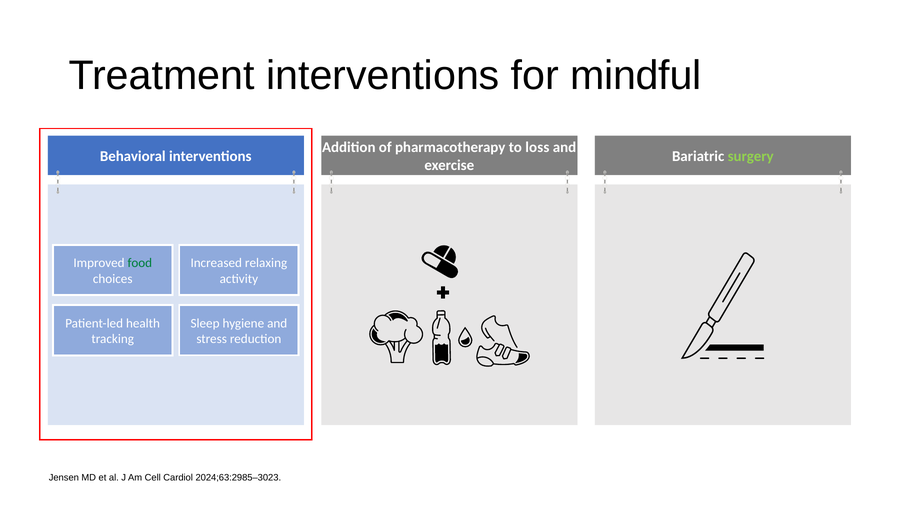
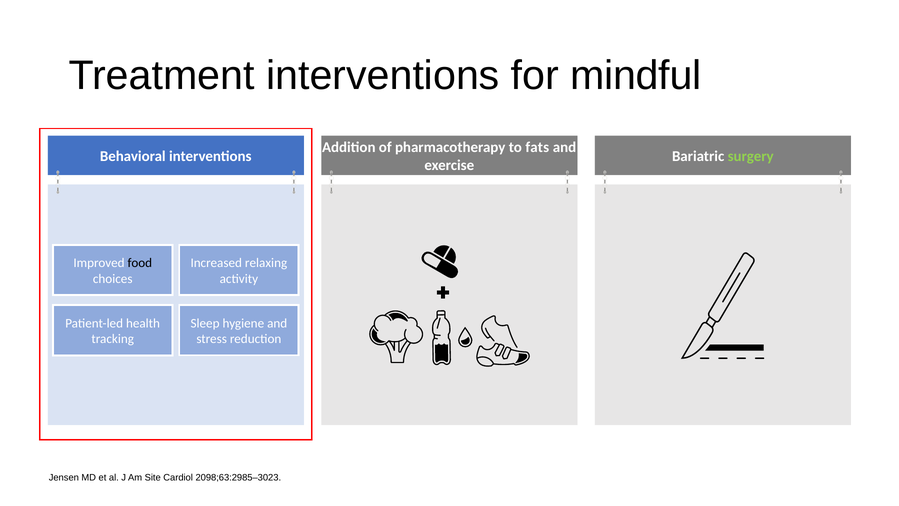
loss: loss -> fats (537, 147)
food colour: green -> black (140, 263)
Cell: Cell -> Site (153, 477)
2024;63:2985–3023: 2024;63:2985–3023 -> 2098;63:2985–3023 (238, 477)
